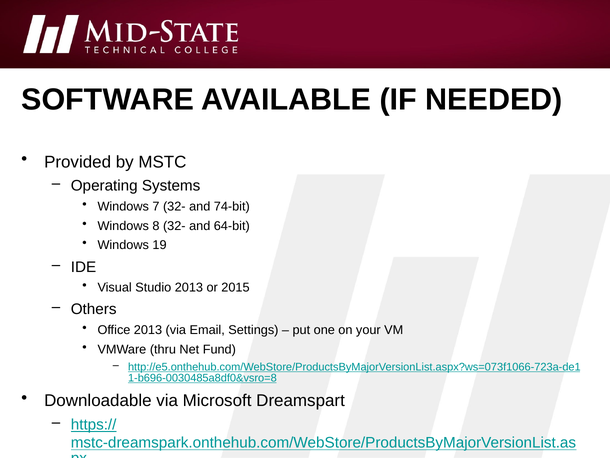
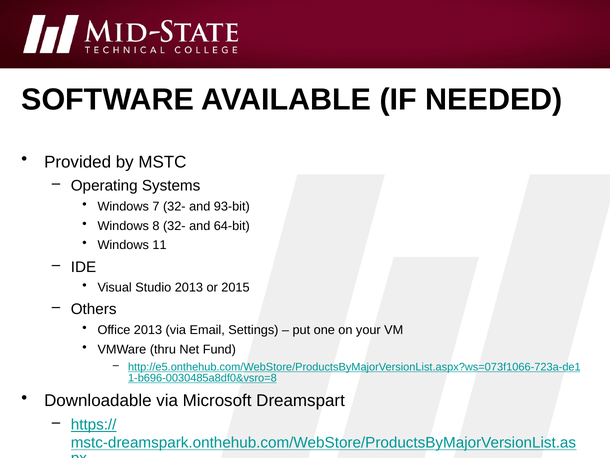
74-bit: 74-bit -> 93-bit (232, 206)
19: 19 -> 11 (160, 245)
